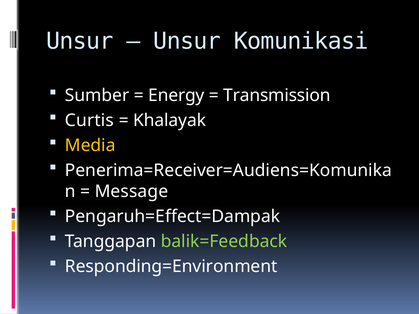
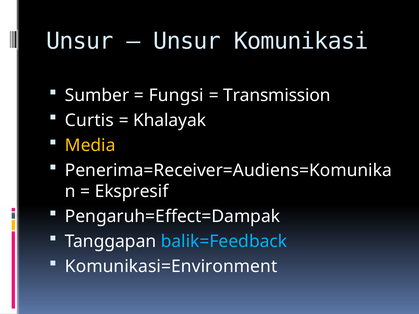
Energy: Energy -> Fungsi (176, 95)
Message: Message -> Ekspresif (132, 192)
balik=Feedback colour: light green -> light blue (224, 242)
Responding=Environment: Responding=Environment -> Komunikasi=Environment (171, 267)
